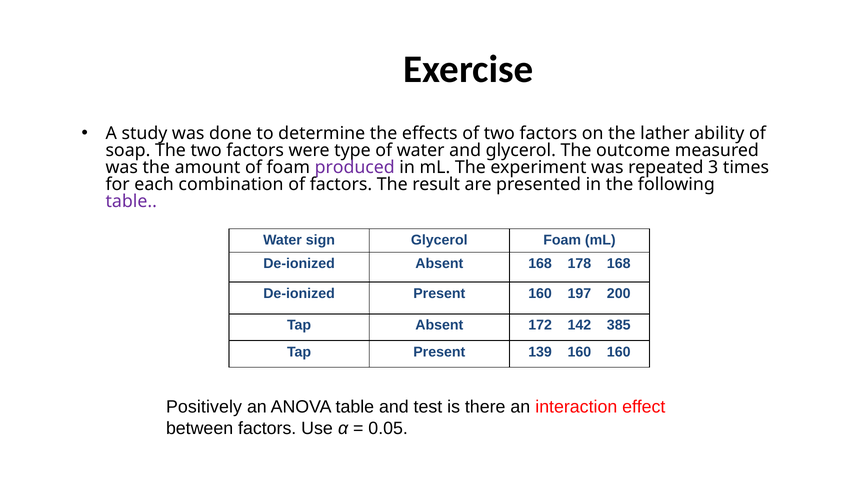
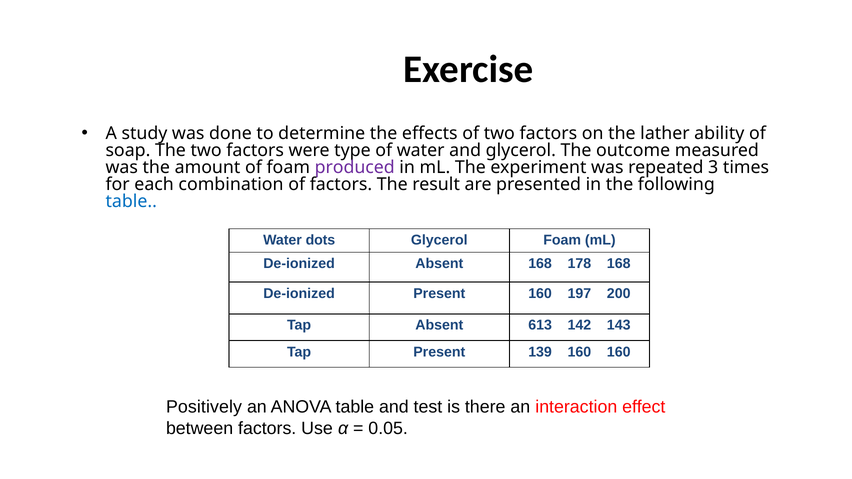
table colour: purple -> blue (131, 202)
sign: sign -> dots (320, 240)
172: 172 -> 613 (540, 325)
385: 385 -> 143 (619, 325)
